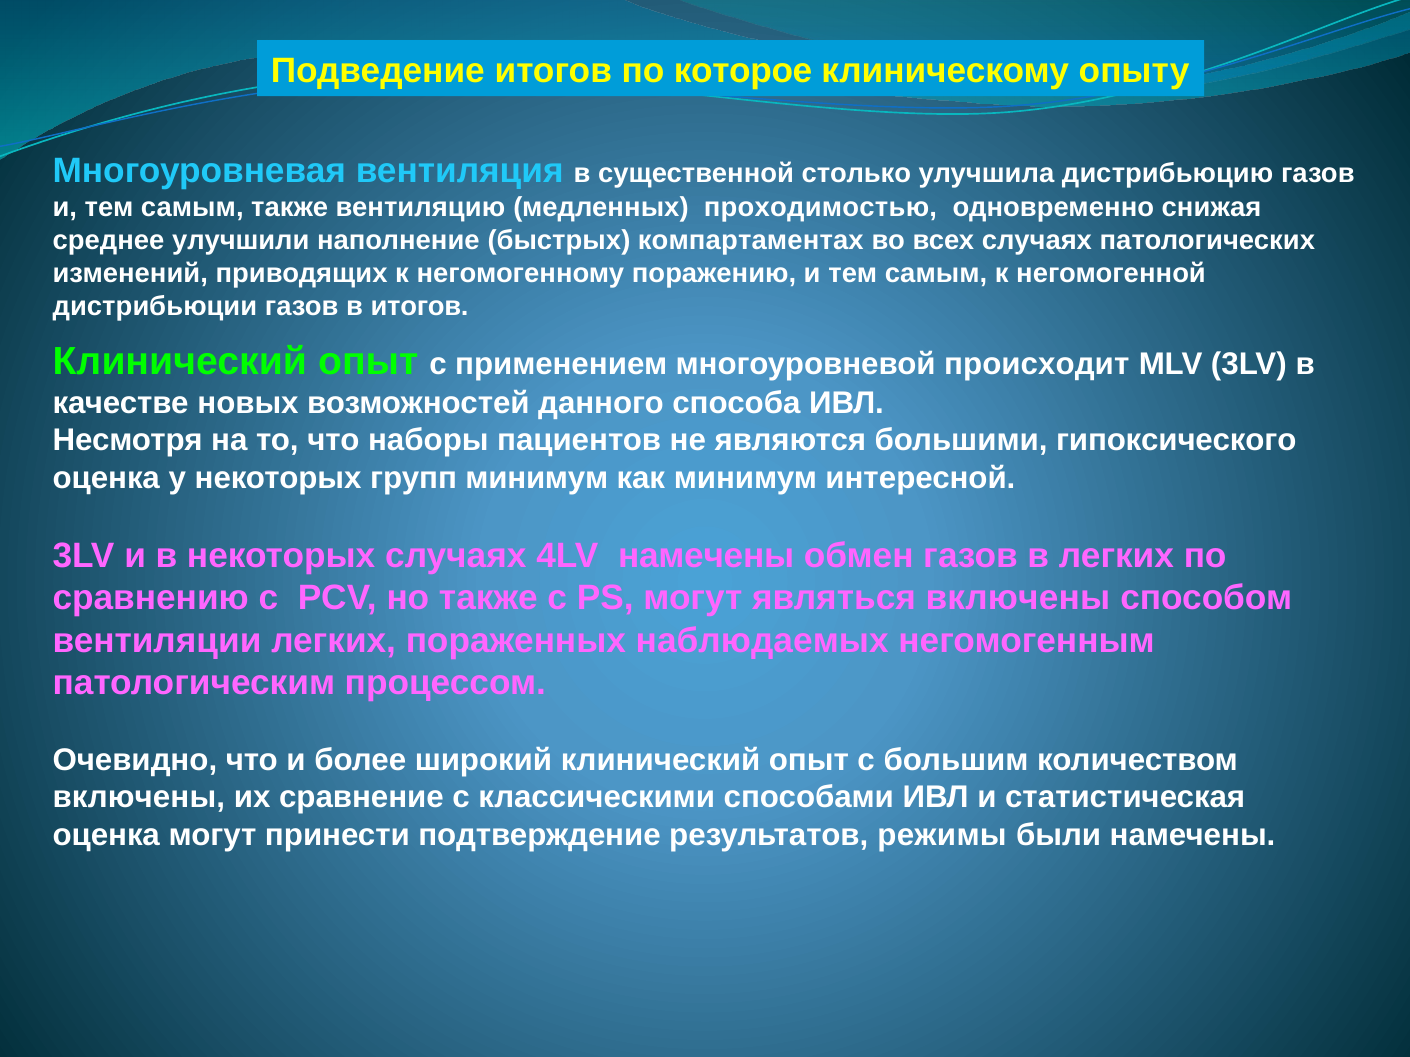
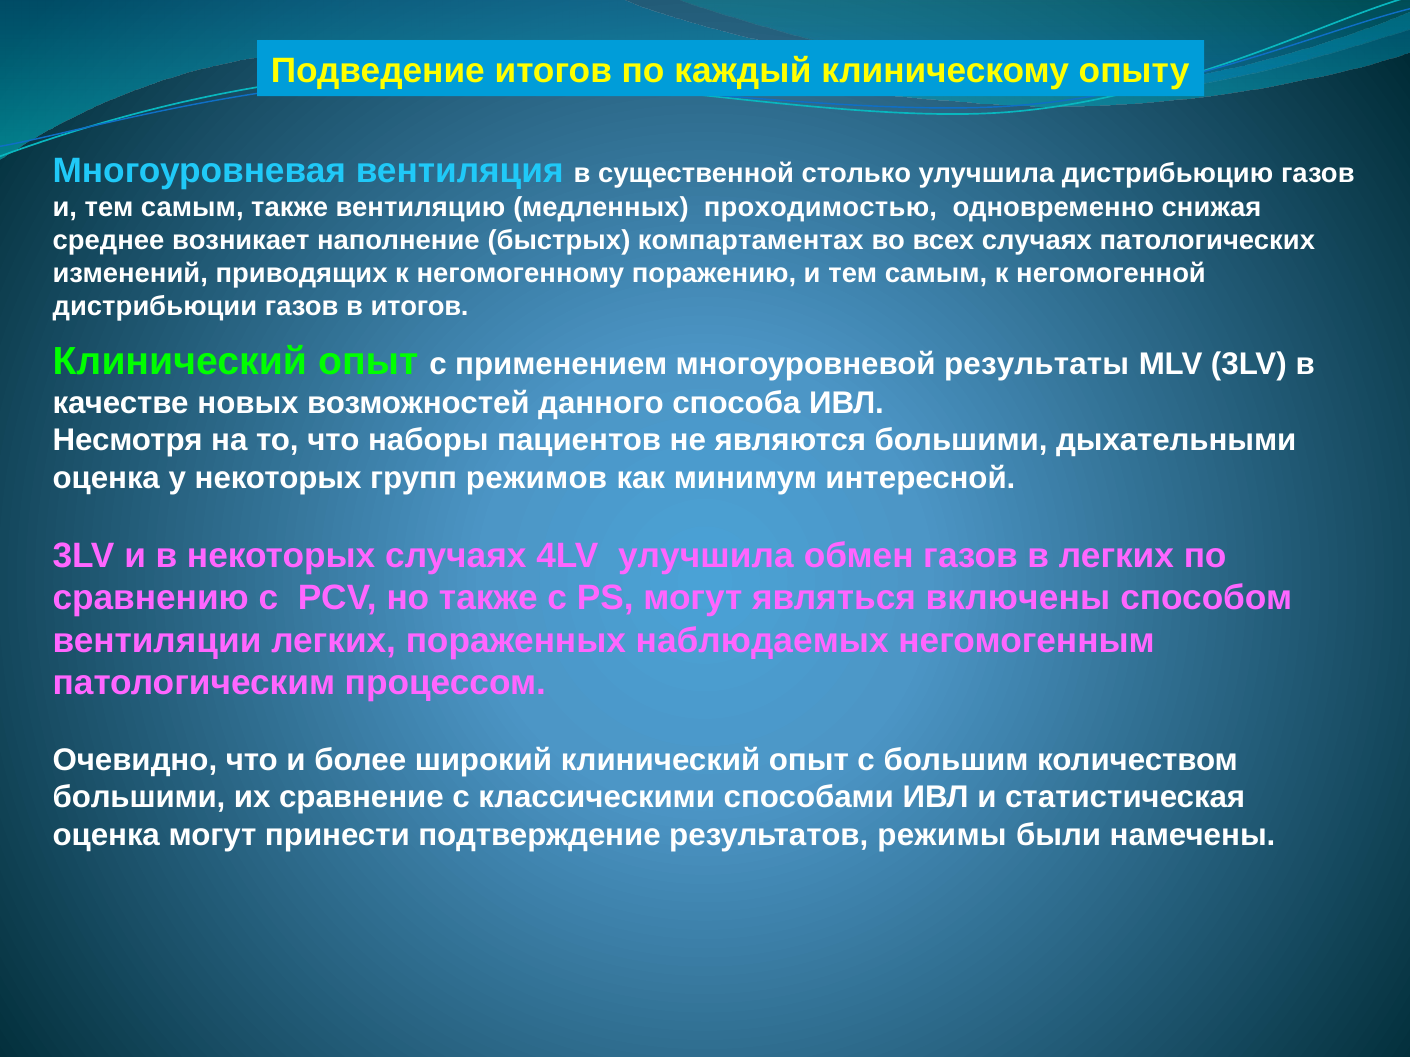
которое: которое -> каждый (743, 71)
улучшили: улучшили -> возникает (241, 241)
происходит: происходит -> результаты (1037, 364)
гипоксического: гипоксического -> дыхательными (1176, 441)
групп минимум: минимум -> режимов (537, 478)
4LV намечены: намечены -> улучшила (706, 556)
включены: включены -> большими (139, 798)
